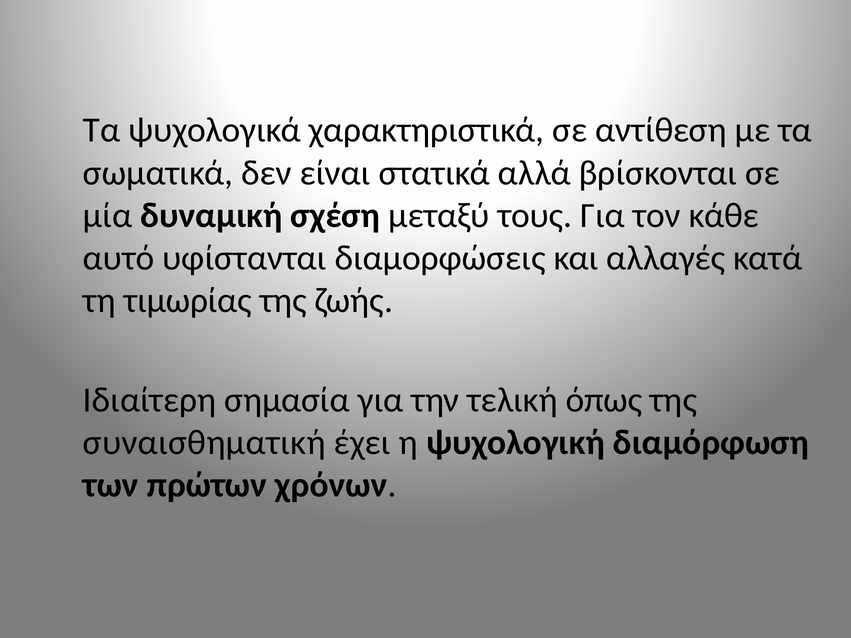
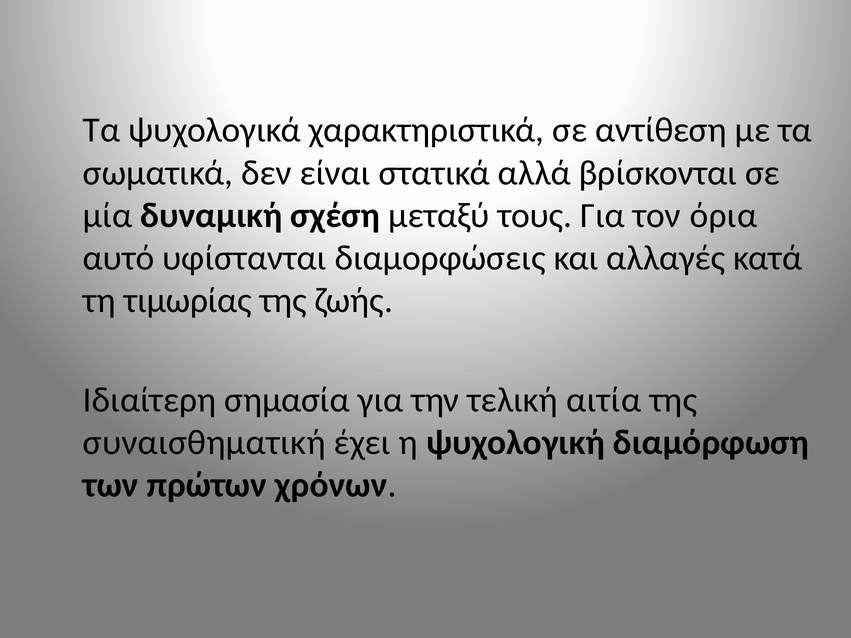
κάθε: κάθε -> όρια (723, 216)
όπως: όπως -> αιτία (604, 400)
